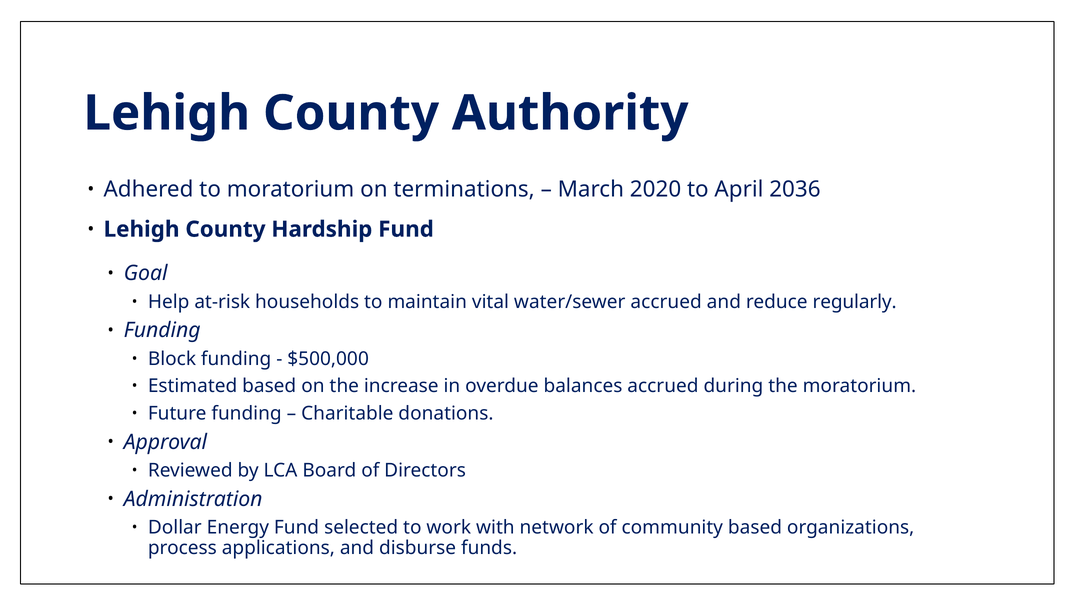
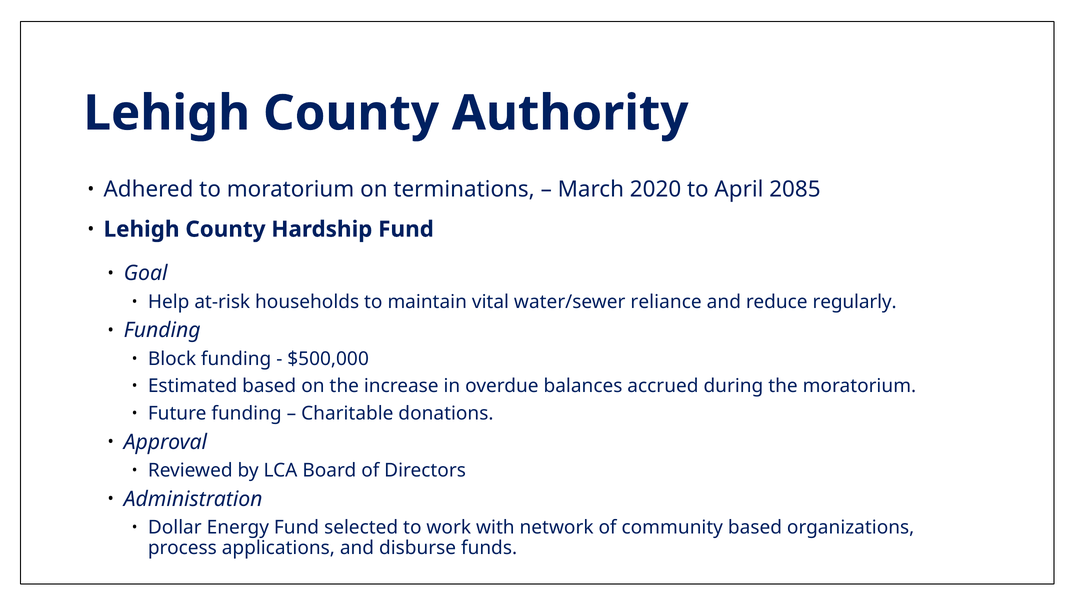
2036: 2036 -> 2085 (795, 189)
water/sewer accrued: accrued -> reliance (666, 302)
